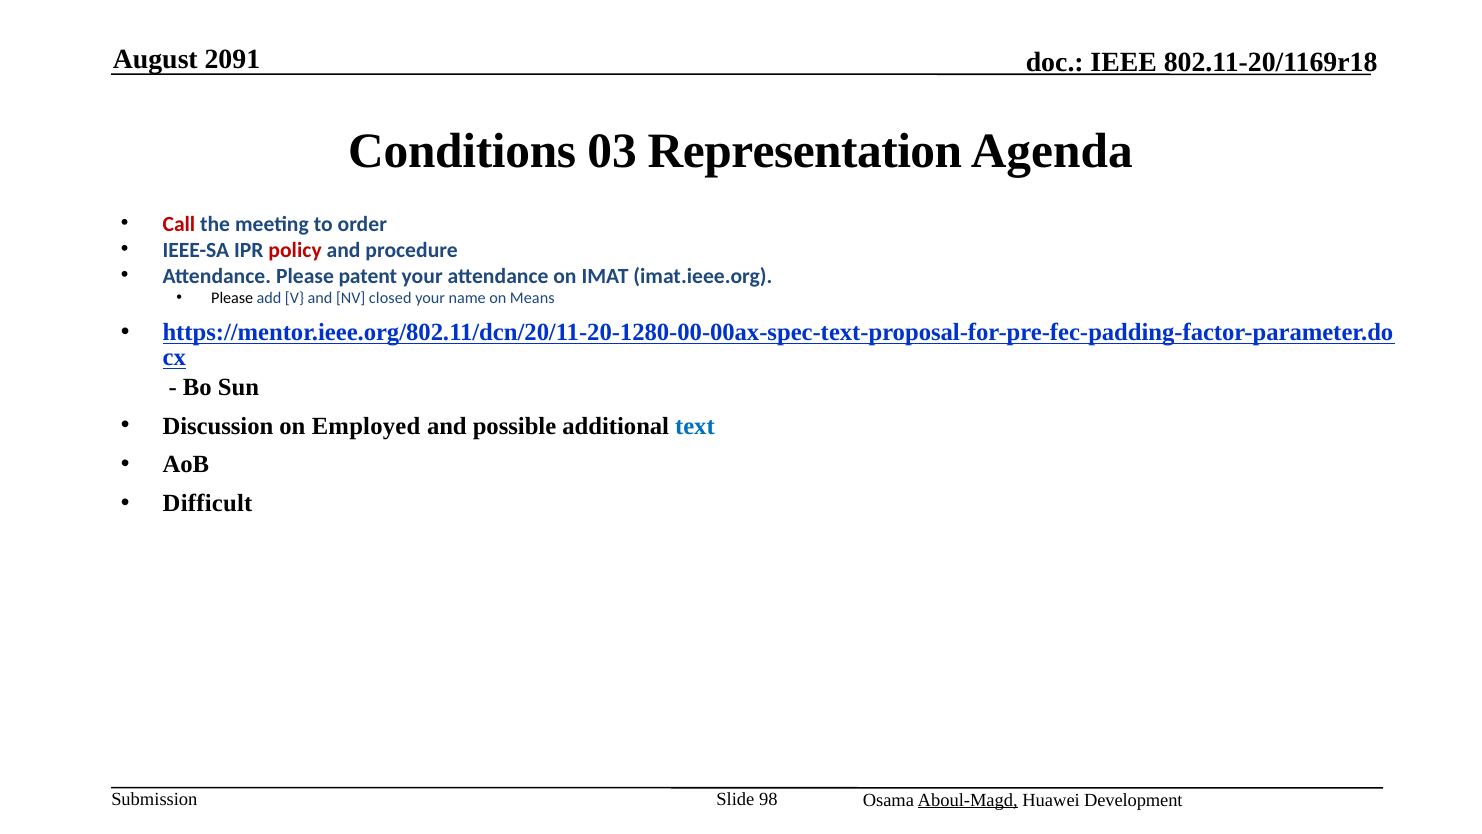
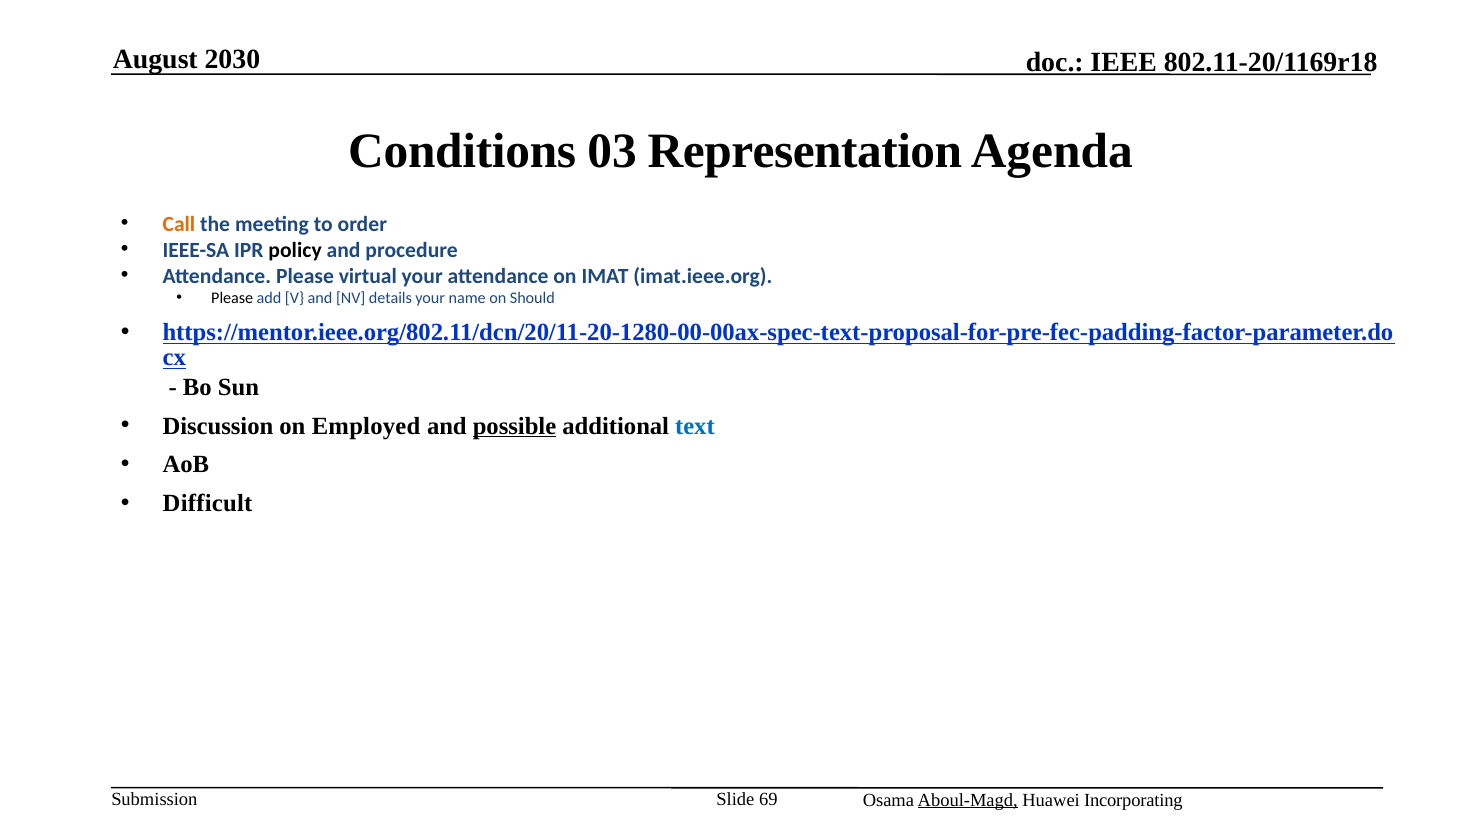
2091: 2091 -> 2030 (232, 59)
Call colour: red -> orange (179, 224)
policy colour: red -> black (295, 250)
patent: patent -> virtual (368, 276)
closed: closed -> details (390, 298)
Means: Means -> Should (532, 298)
possible underline: none -> present (515, 426)
98: 98 -> 69 (768, 800)
Development: Development -> Incorporating (1133, 800)
